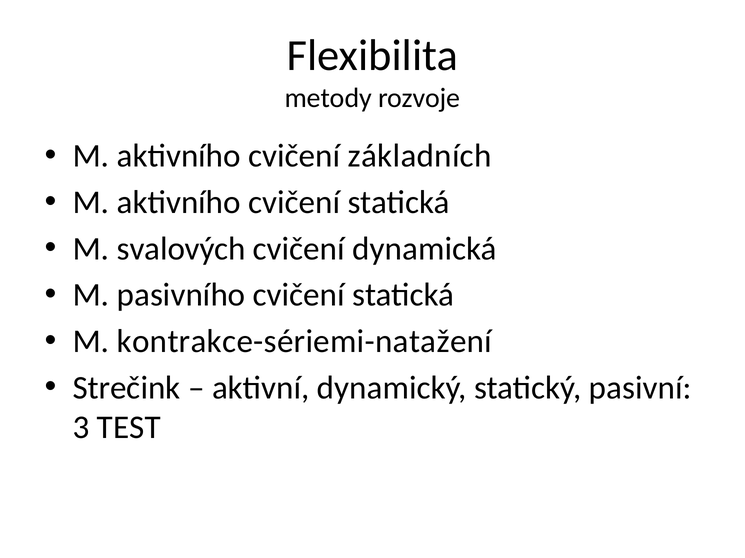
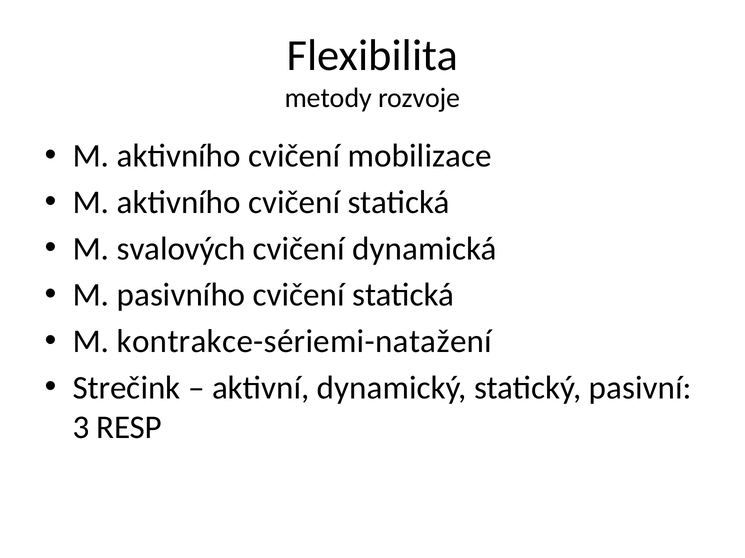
základních: základních -> mobilizace (420, 156)
TEST: TEST -> RESP (129, 428)
